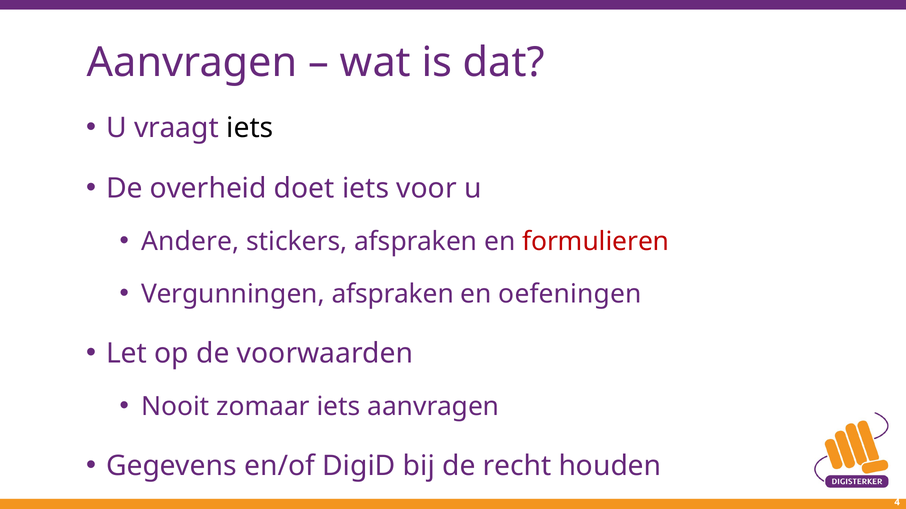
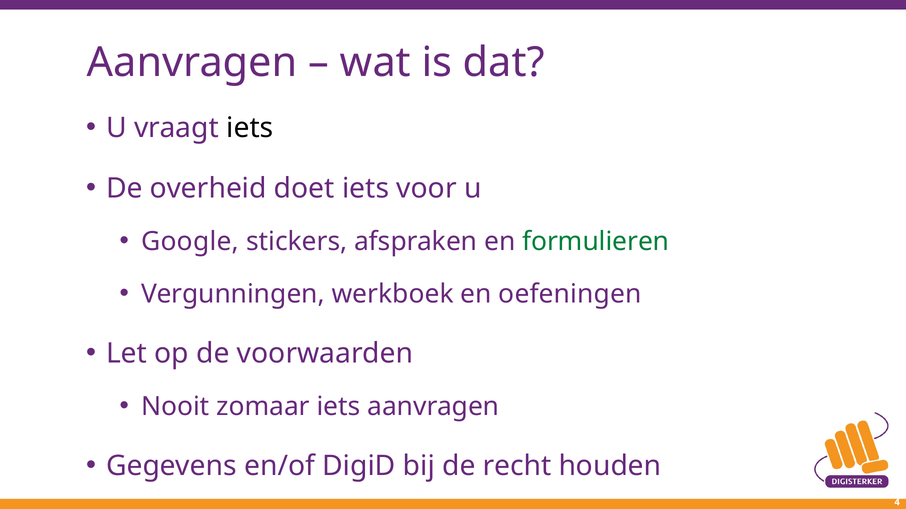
Andere: Andere -> Google (190, 242)
formulieren colour: red -> green (596, 242)
Vergunningen afspraken: afspraken -> werkboek (393, 294)
